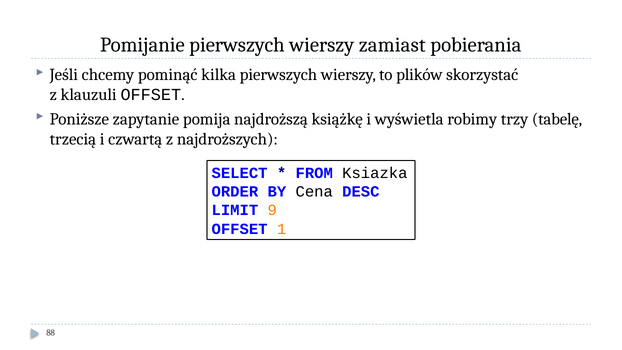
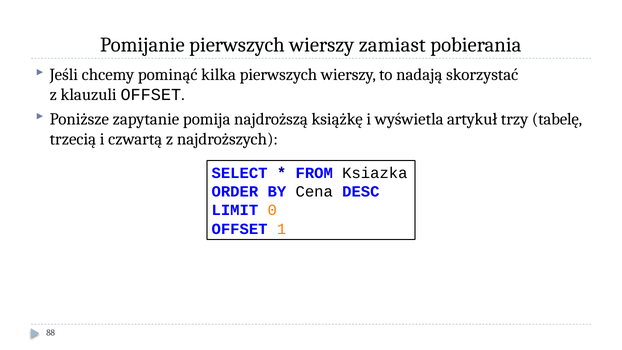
plików: plików -> nadają (419, 75)
robimy: robimy -> artykuł (472, 119)
9: 9 -> 0 (272, 210)
